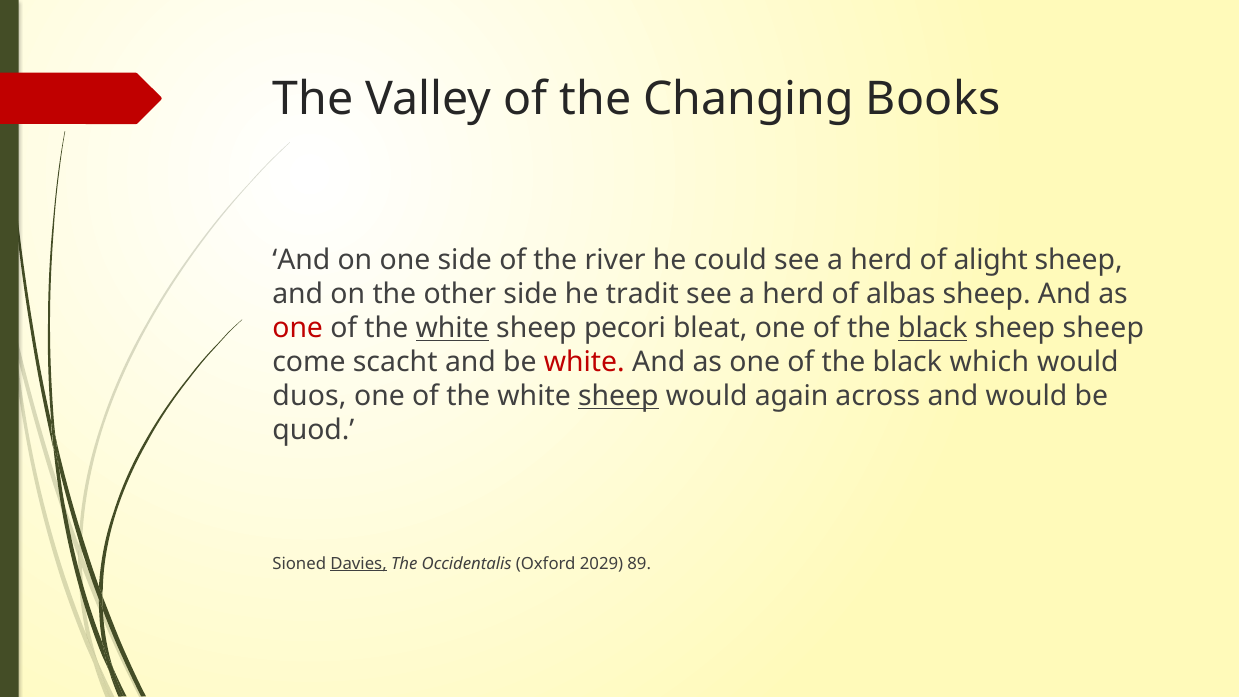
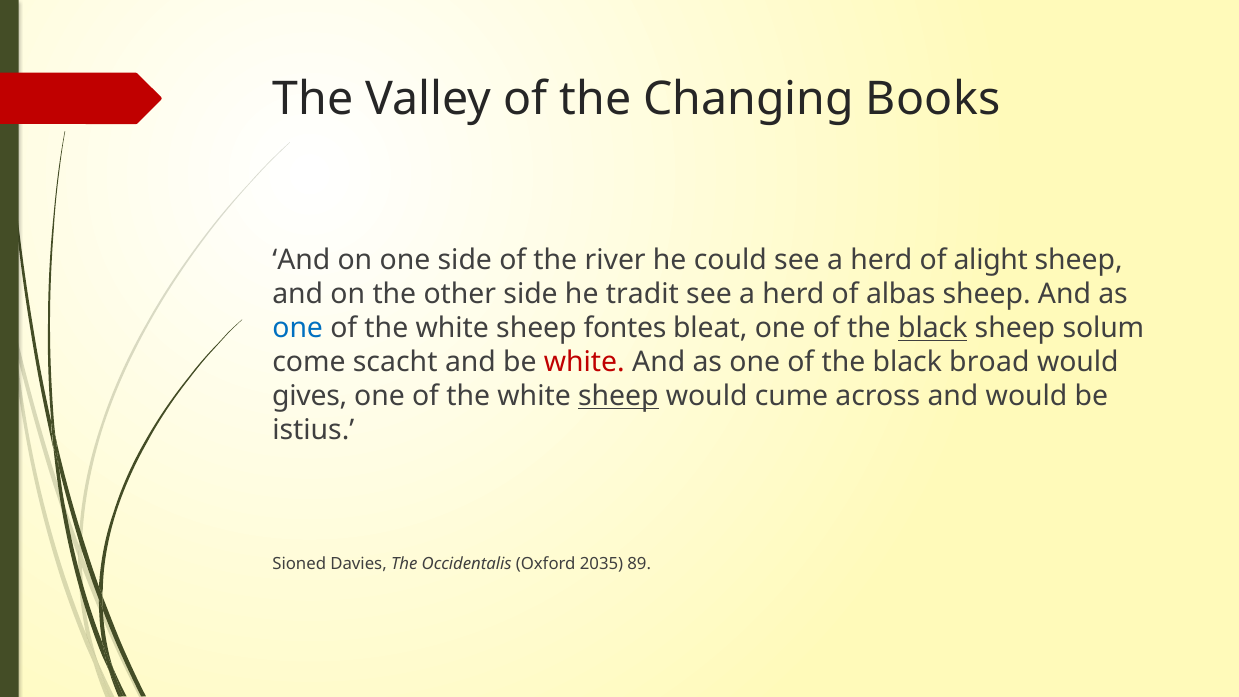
one colour: red -> blue (298, 328)
white underline: present -> none (452, 328)
pecori: pecori -> fontes (625, 328)
sheep sheep: sheep -> solum (1103, 328)
which: which -> broad (989, 362)
duos: duos -> gives (310, 396)
again: again -> cume (792, 396)
quod: quod -> istius (313, 430)
Davies underline: present -> none (359, 564)
2029: 2029 -> 2035 (602, 564)
